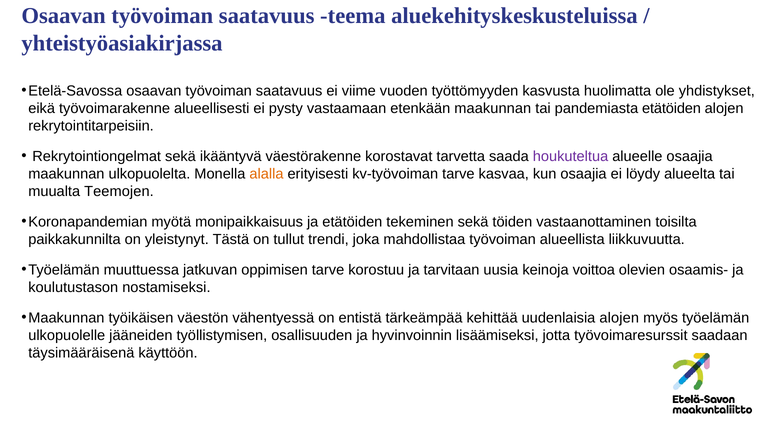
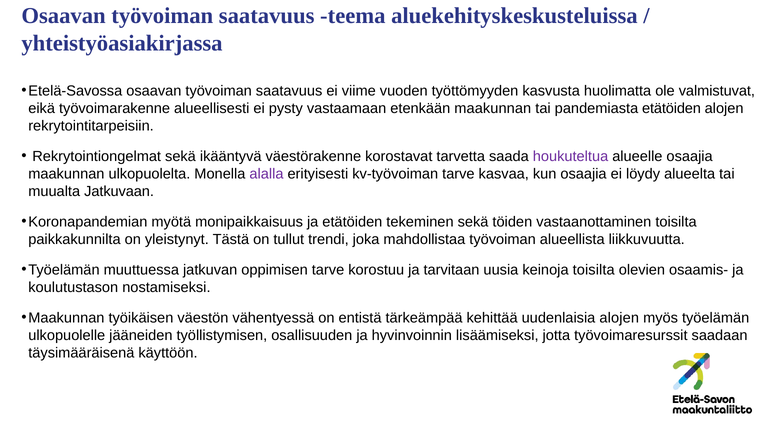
yhdistykset: yhdistykset -> valmistuvat (717, 91)
alalla colour: orange -> purple (266, 174)
Teemojen: Teemojen -> Jatkuvaan (119, 191)
keinoja voittoa: voittoa -> toisilta (594, 270)
